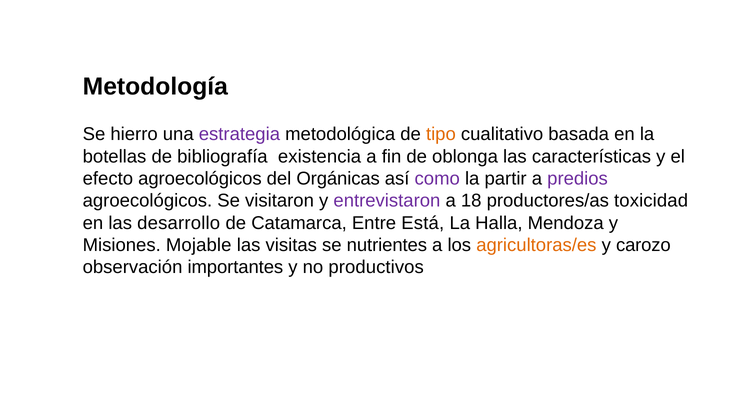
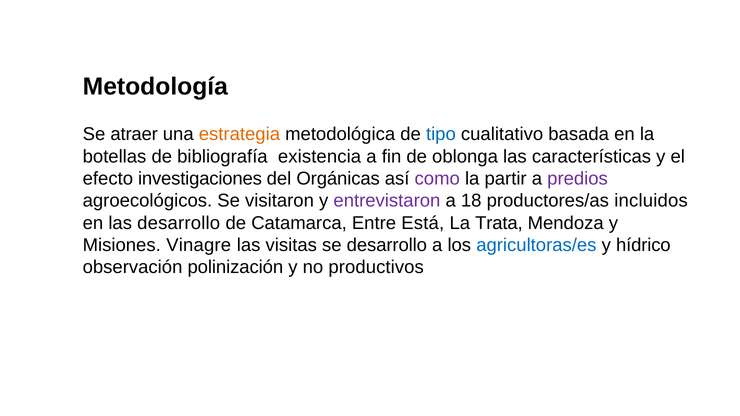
hierro: hierro -> atraer (134, 134)
estrategia colour: purple -> orange (239, 134)
tipo colour: orange -> blue (441, 134)
efecto agroecológicos: agroecológicos -> investigaciones (200, 179)
toxicidad: toxicidad -> incluidos (651, 201)
Halla: Halla -> Trata (499, 223)
Mojable: Mojable -> Vinagre (199, 245)
se nutrientes: nutrientes -> desarrollo (387, 245)
agricultoras/es colour: orange -> blue (536, 245)
carozo: carozo -> hídrico (643, 245)
importantes: importantes -> polinización (235, 268)
